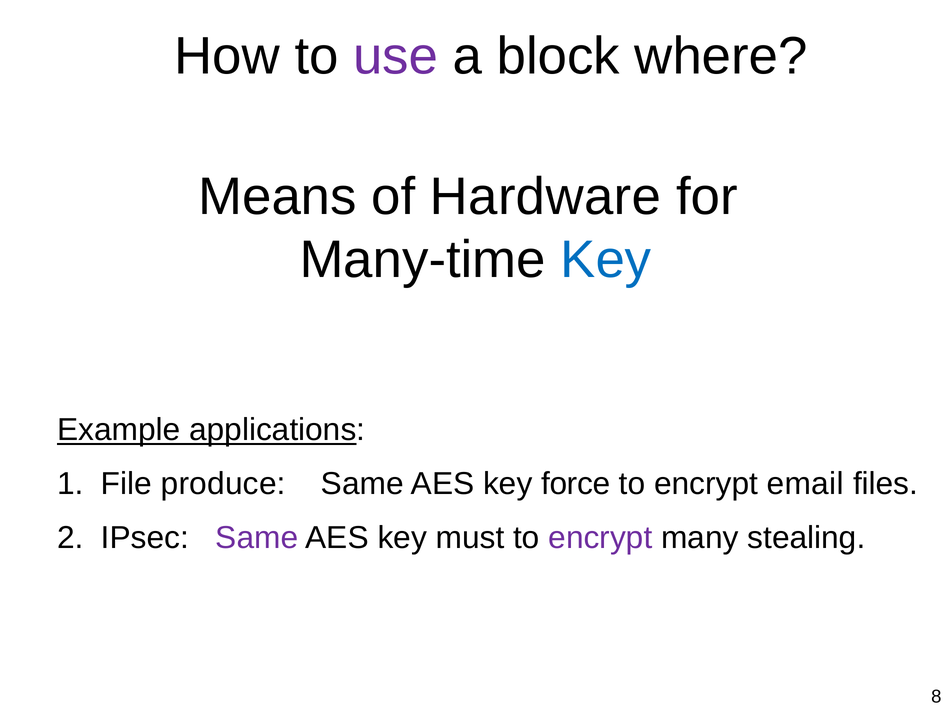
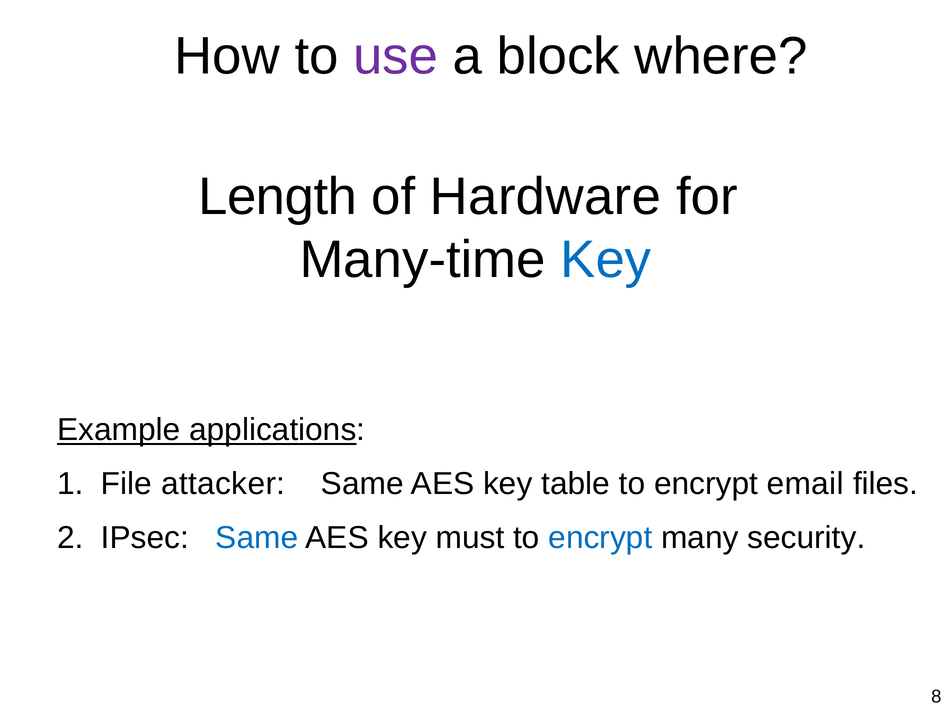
Means: Means -> Length (278, 197)
produce: produce -> attacker (223, 484)
force: force -> table (576, 484)
Same colour: purple -> blue (257, 538)
encrypt colour: purple -> blue (600, 538)
stealing: stealing -> security (806, 538)
